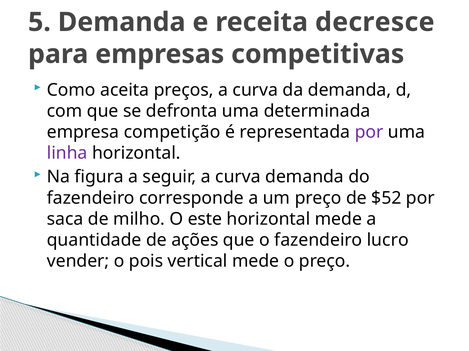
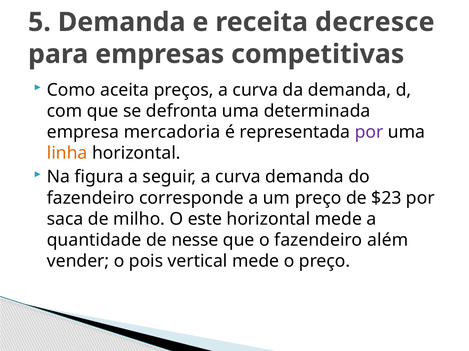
competição: competição -> mercadoria (172, 132)
linha colour: purple -> orange (67, 153)
$52: $52 -> $23 (386, 198)
ações: ações -> nesse (195, 241)
lucro: lucro -> além (388, 241)
